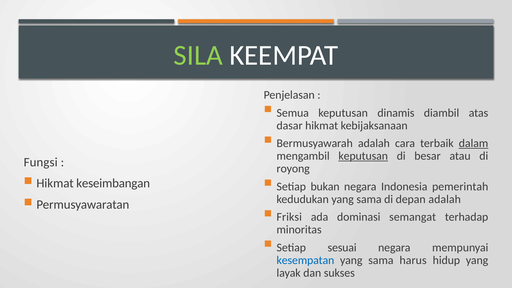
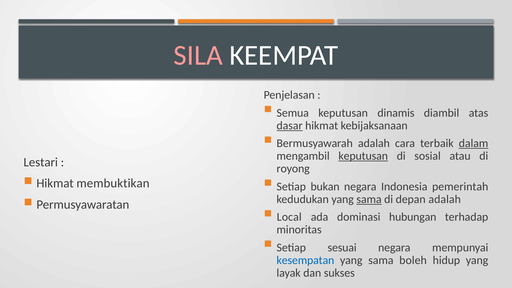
SILA colour: light green -> pink (198, 55)
dasar underline: none -> present (290, 126)
besar: besar -> sosial (428, 156)
Fungsi: Fungsi -> Lestari (41, 162)
keseimbangan: keseimbangan -> membuktikan (113, 183)
sama underline: none -> present (369, 199)
Friksi: Friksi -> Local (289, 217)
semangat: semangat -> hubungan (413, 217)
harus: harus -> boleh (413, 260)
